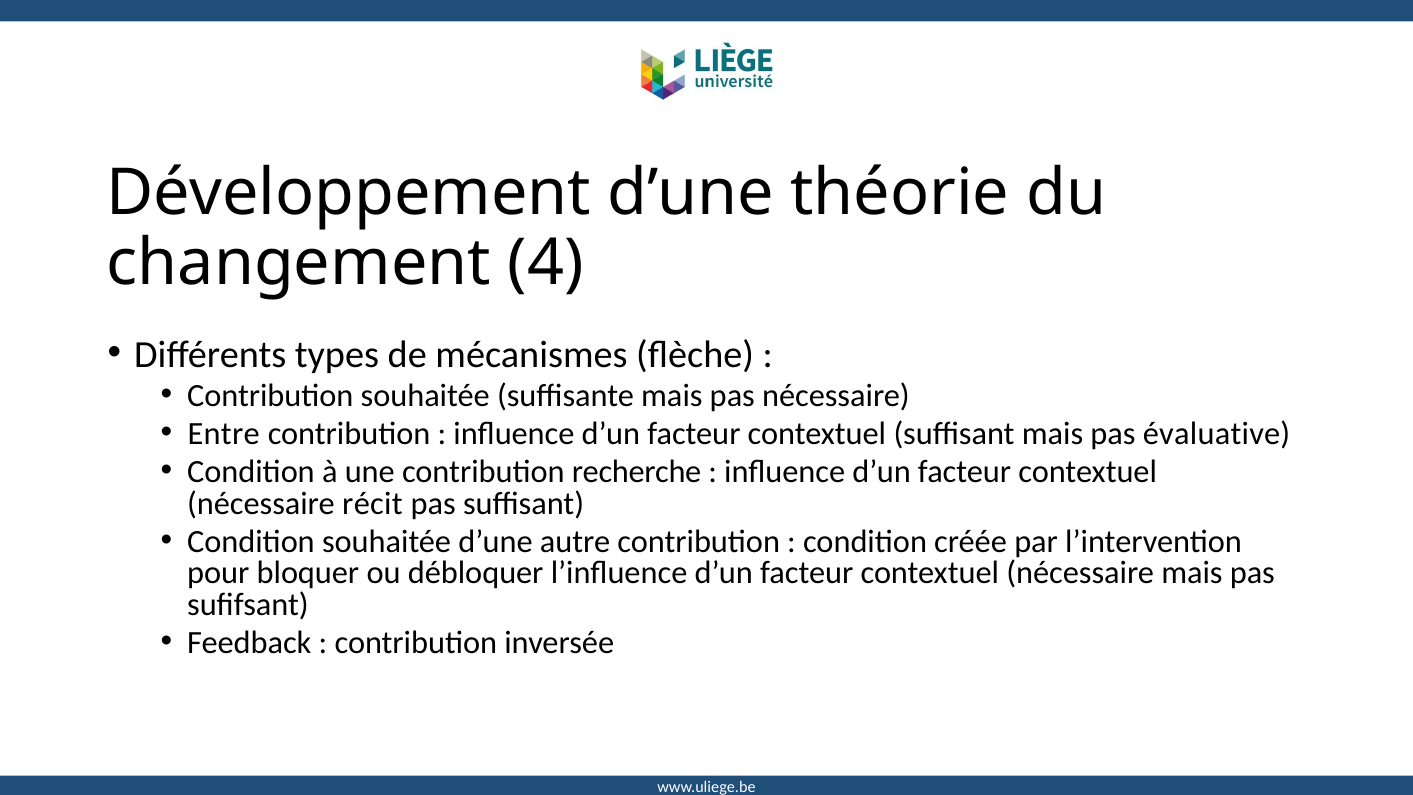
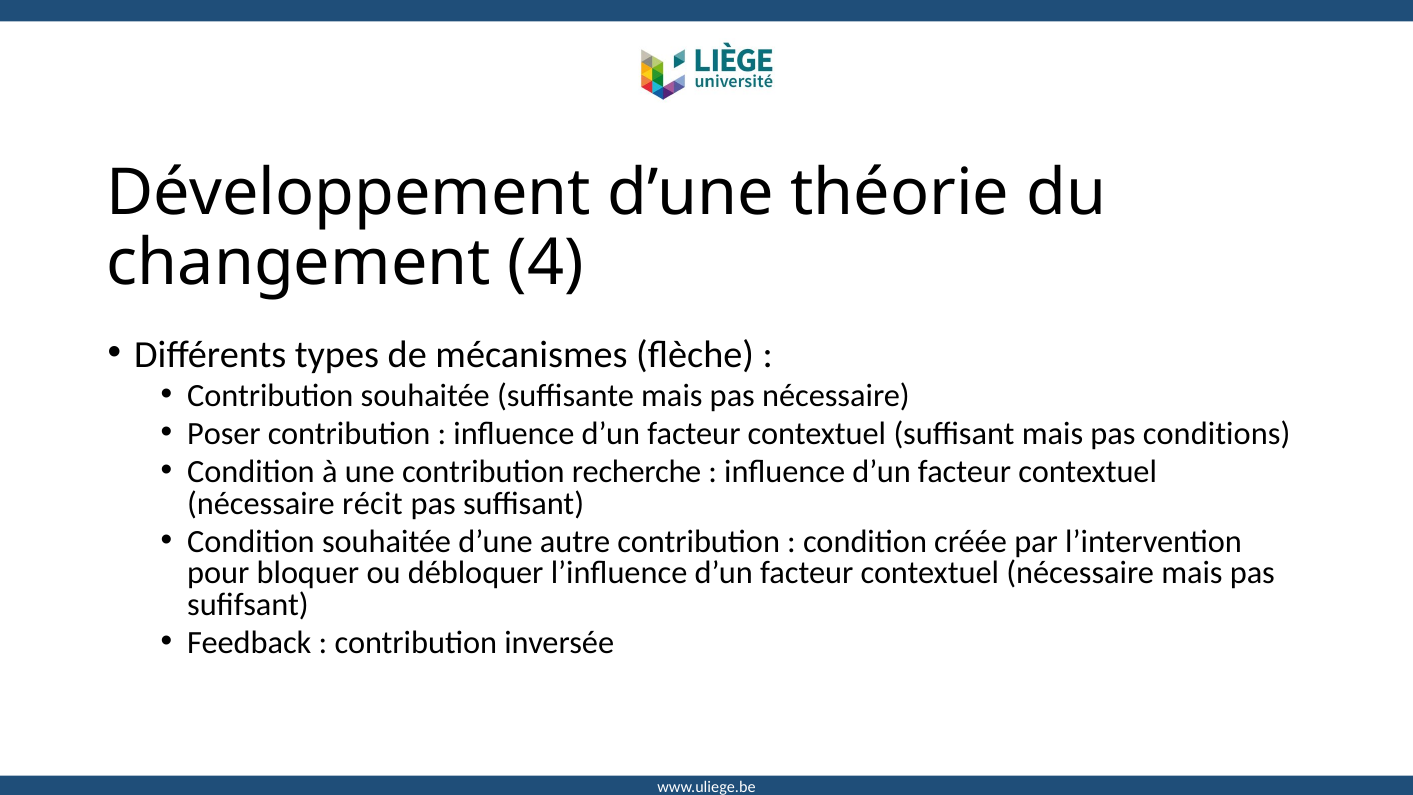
Entre: Entre -> Poser (224, 434)
évaluative: évaluative -> conditions (1217, 434)
